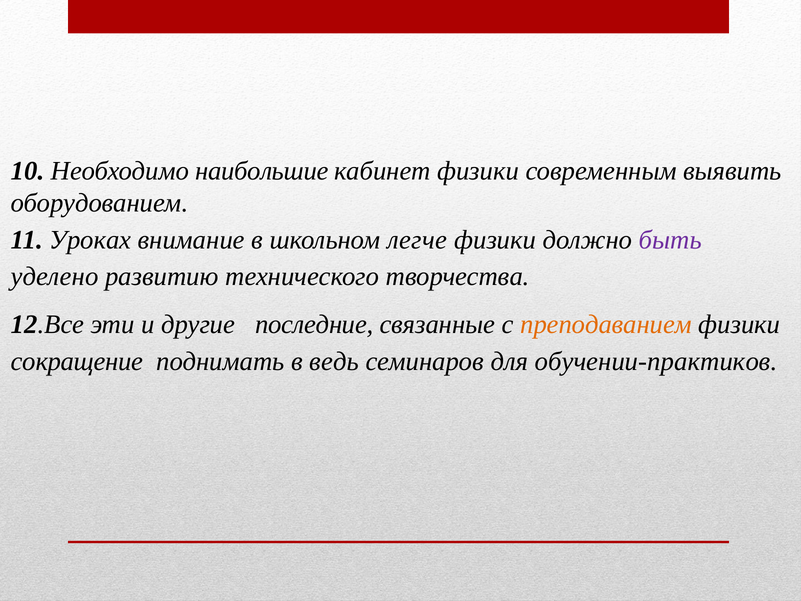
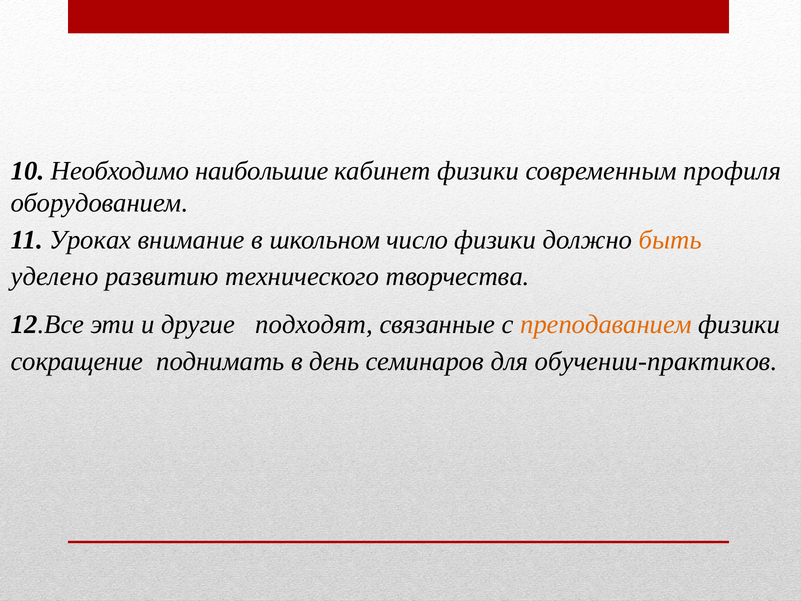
выявить: выявить -> профиля (732, 171)
легче: легче -> число (417, 240)
быть colour: purple -> orange (670, 240)
последние: последние -> подходят (314, 324)
ведь: ведь -> день (334, 361)
